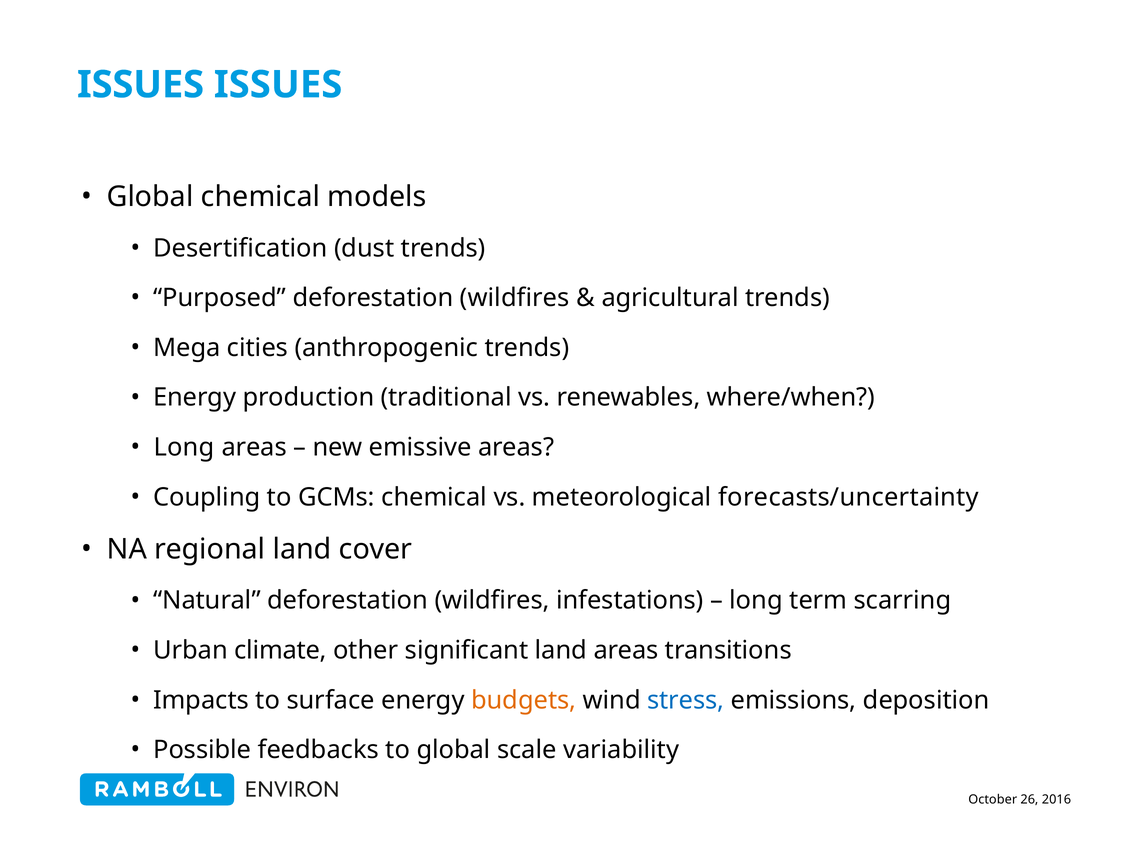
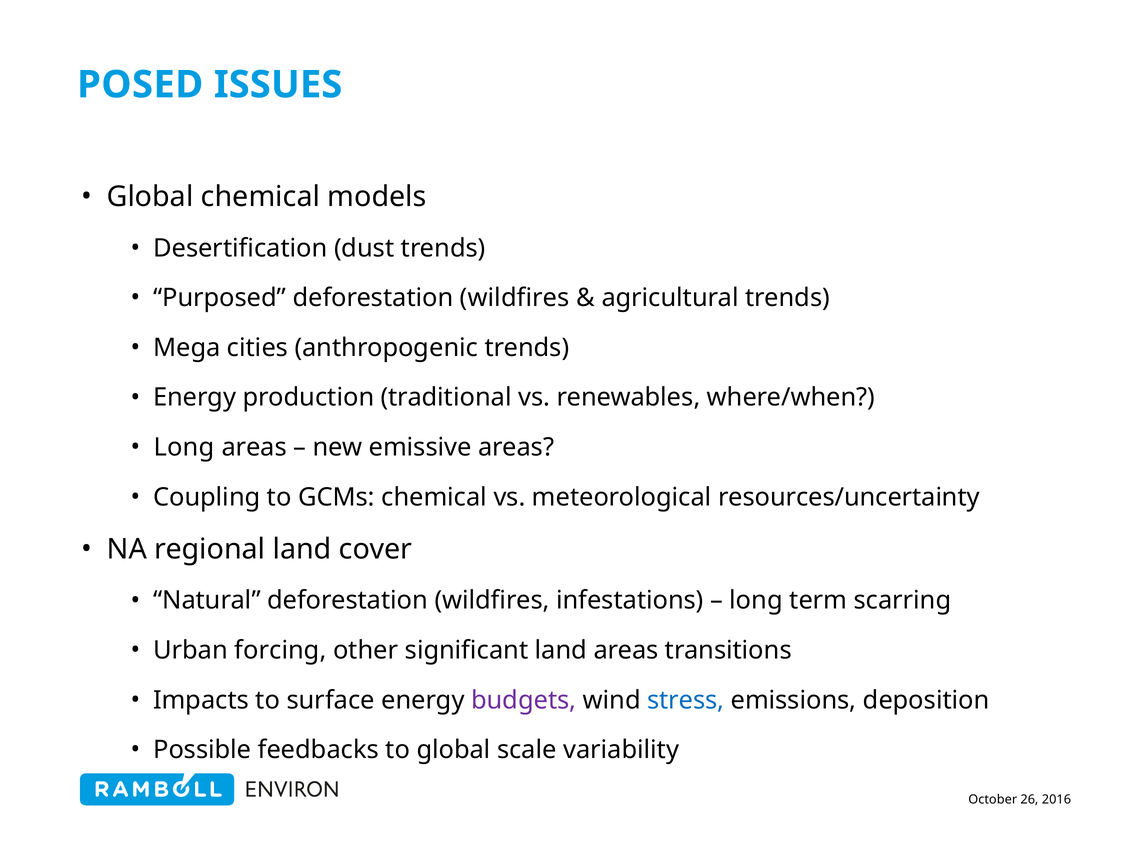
ISSUES: ISSUES -> POSED (140, 85)
forecasts/uncertainty: forecasts/uncertainty -> resources/uncertainty (849, 497)
climate: climate -> forcing (280, 650)
budgets colour: orange -> purple (524, 700)
